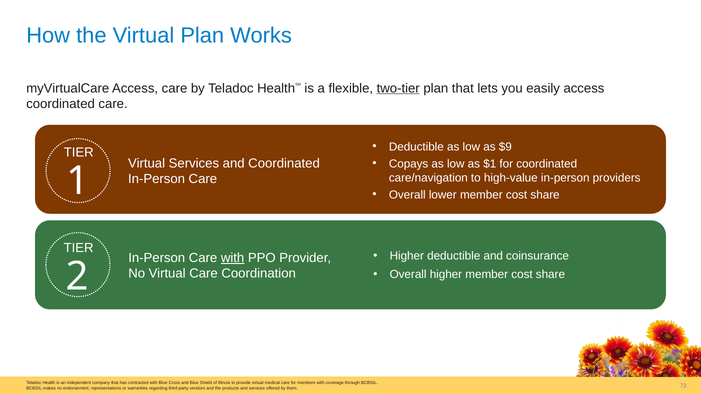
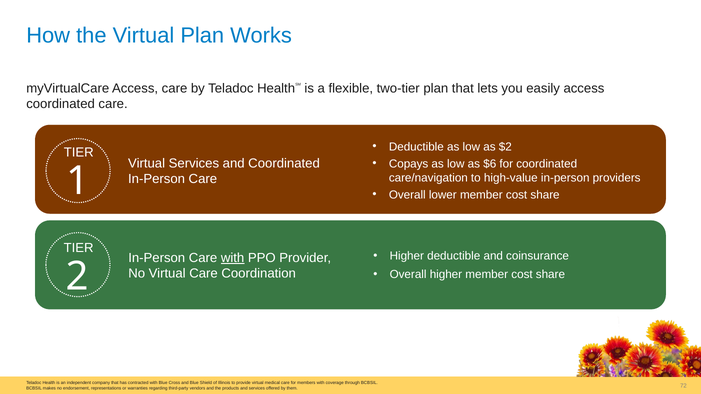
two-tier underline: present -> none (398, 88)
$9: $9 -> $2 (505, 147)
$1: $1 -> $6 (490, 164)
